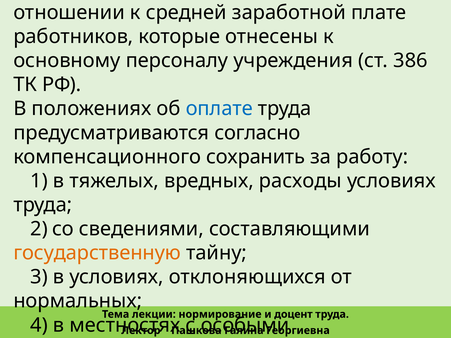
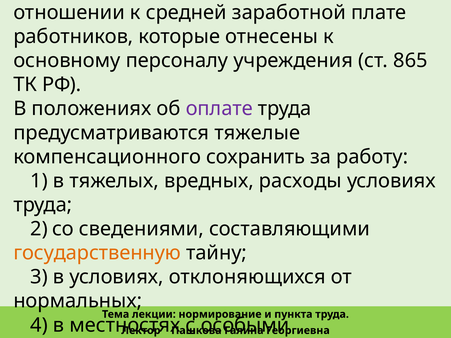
386: 386 -> 865 (410, 61)
оплате colour: blue -> purple (219, 109)
согласно: согласно -> тяжелые (257, 133)
доцент: доцент -> пункта (293, 314)
